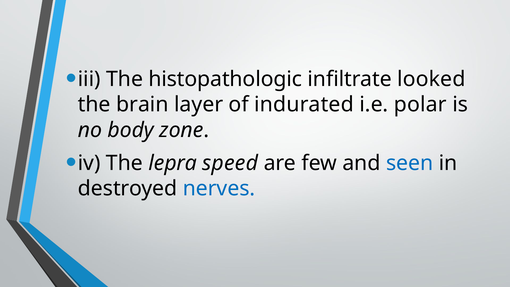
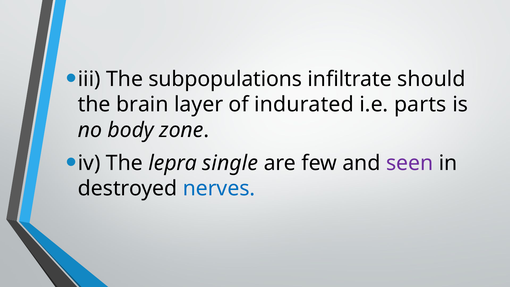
histopathologic: histopathologic -> subpopulations (225, 79)
looked: looked -> should (431, 79)
polar: polar -> parts (420, 105)
speed: speed -> single (230, 163)
seen colour: blue -> purple (410, 163)
